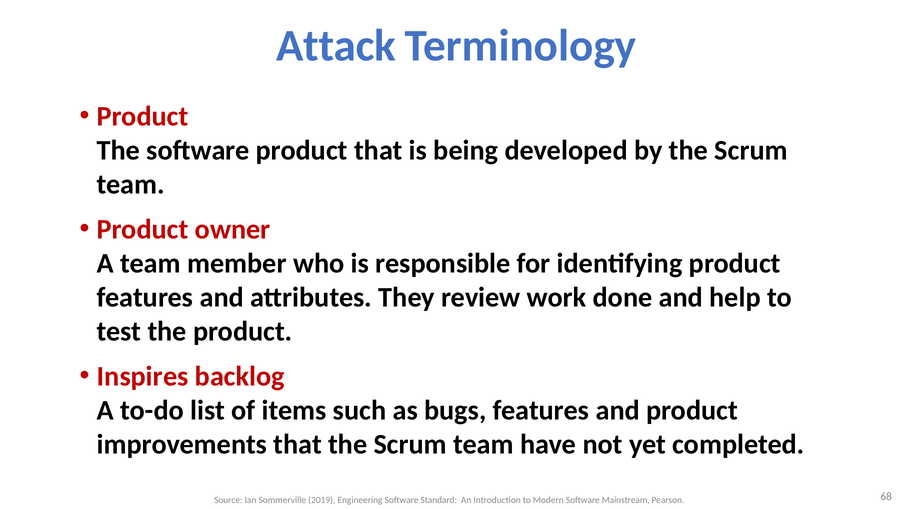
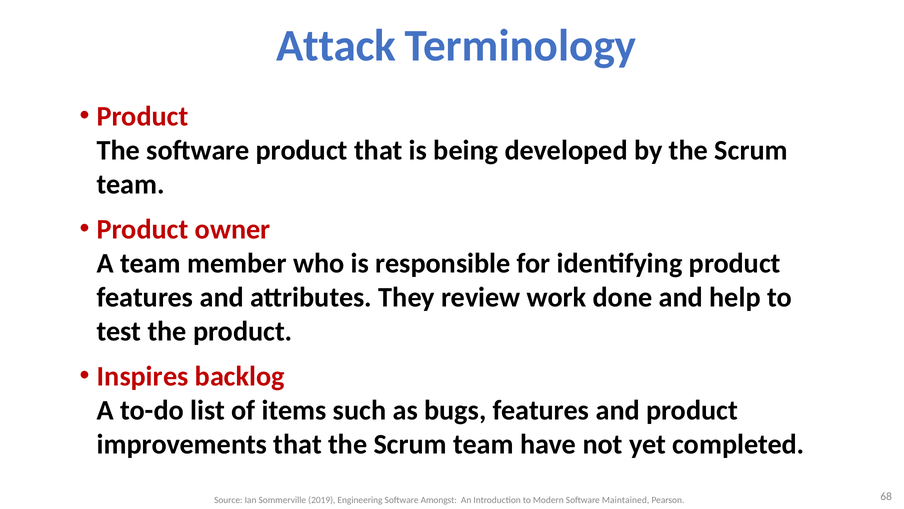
Standard: Standard -> Amongst (439, 499)
Mainstream: Mainstream -> Maintained (626, 499)
